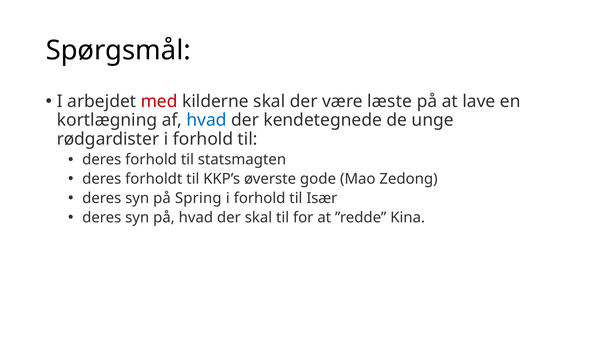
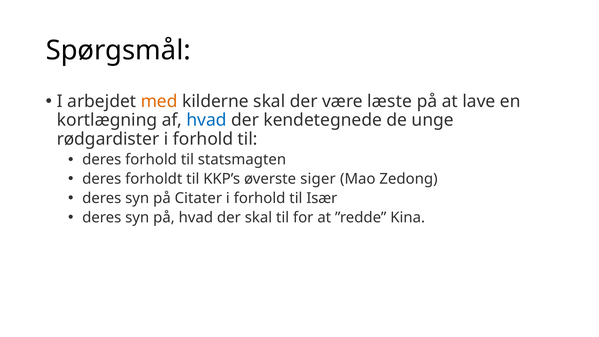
med colour: red -> orange (159, 101)
gode: gode -> siger (318, 179)
Spring: Spring -> Citater (198, 198)
